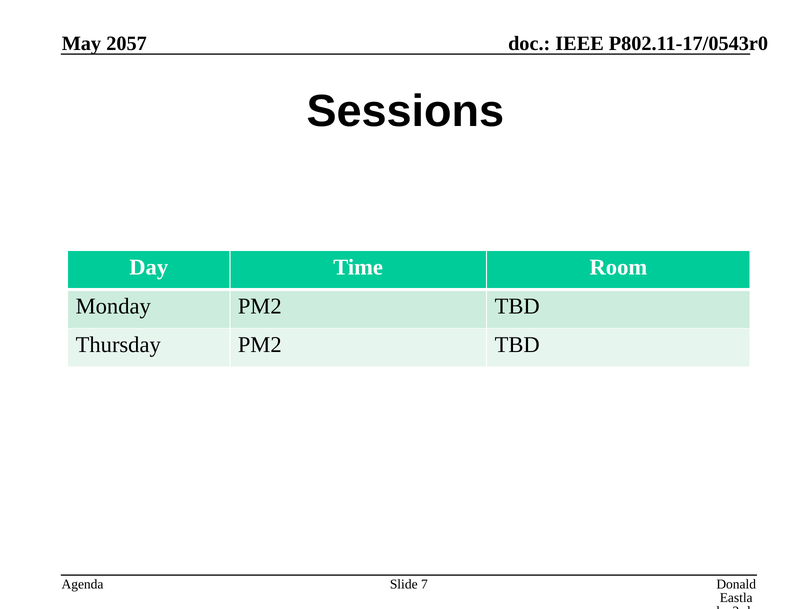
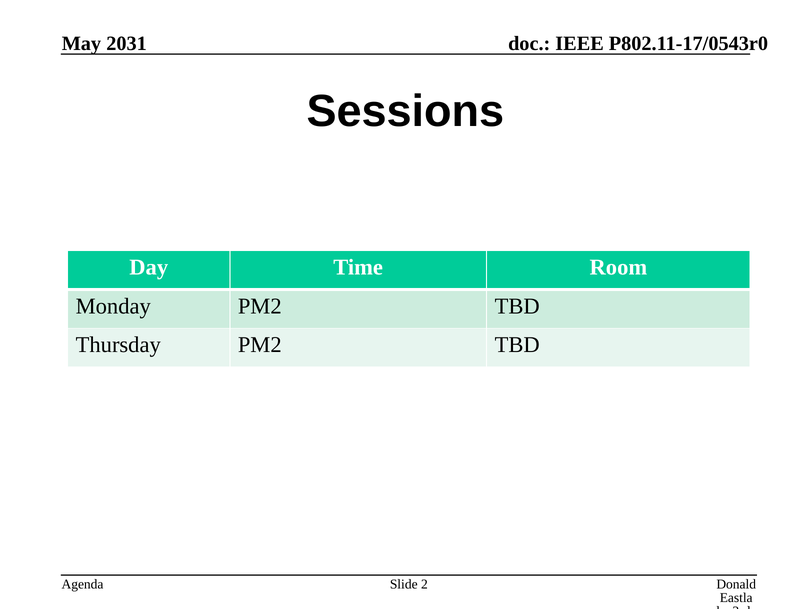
2057: 2057 -> 2031 (127, 43)
7: 7 -> 2 (424, 583)
